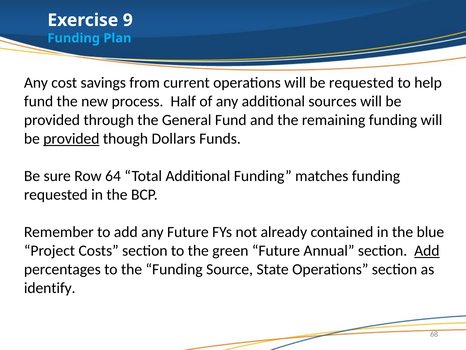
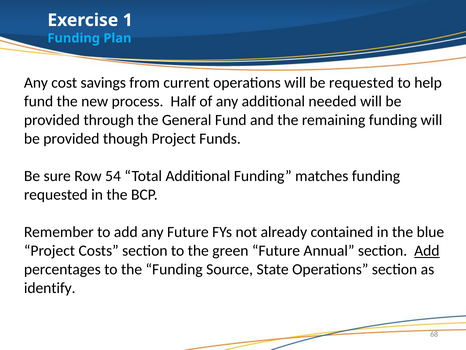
9: 9 -> 1 (128, 20)
sources: sources -> needed (333, 101)
provided underline: present -> none (71, 139)
though Dollars: Dollars -> Project (174, 139)
64: 64 -> 54 (113, 176)
